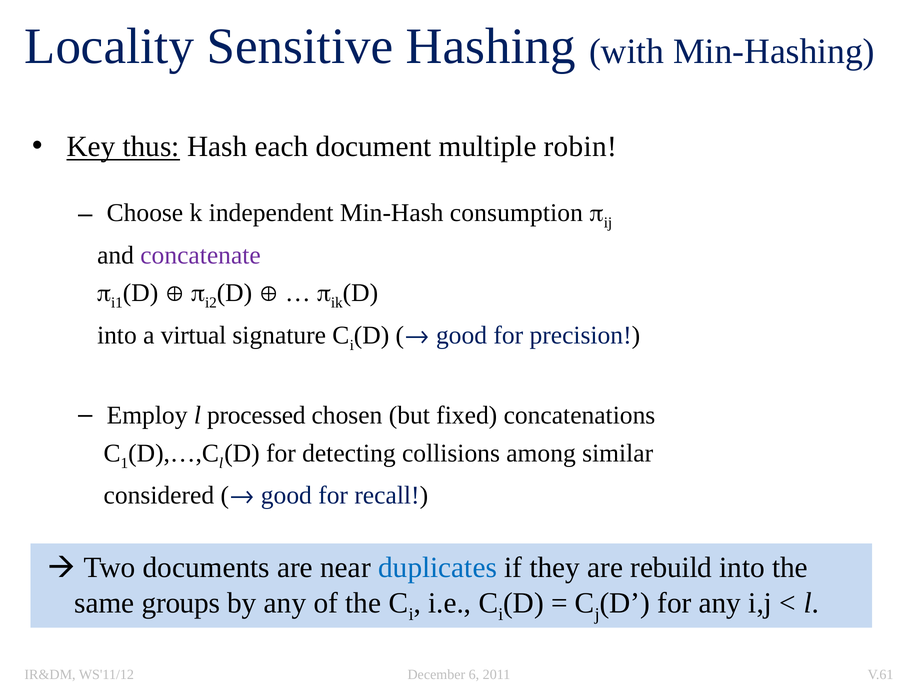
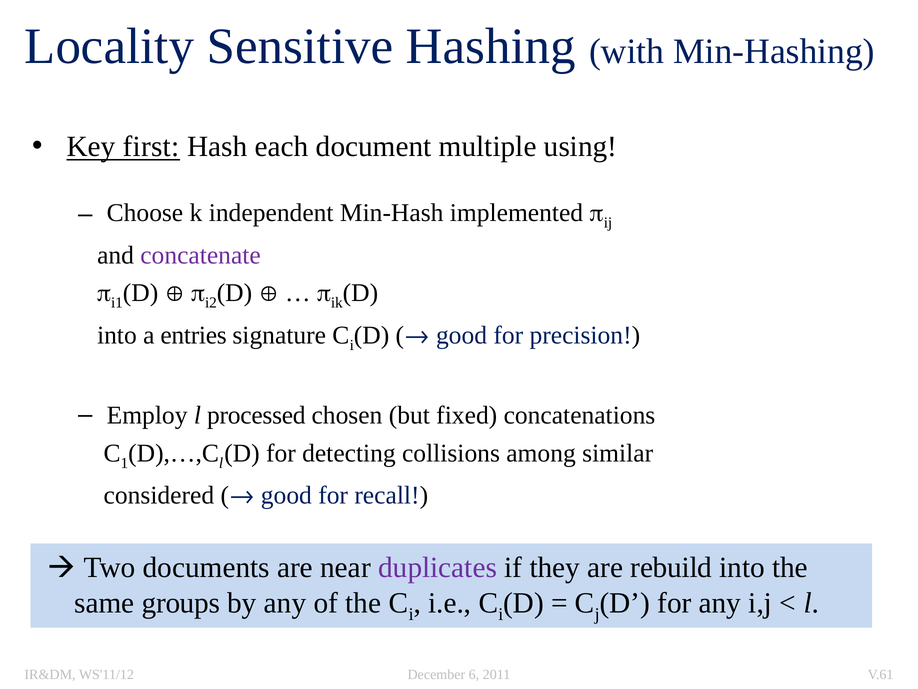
thus: thus -> first (151, 147)
robin: robin -> using (581, 147)
consumption: consumption -> implemented (516, 213)
virtual: virtual -> entries (194, 335)
duplicates colour: blue -> purple (438, 567)
